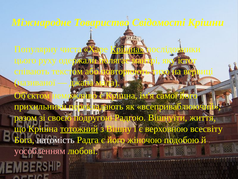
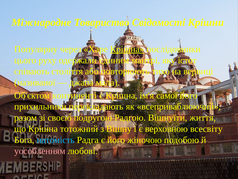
чиста: чиста -> через (71, 49)
полягає: полягає -> єдиним (114, 60)
текстом: текстом -> століття (67, 71)
неможливо: неможливо -> континенті (75, 95)
тотожний underline: present -> none (79, 128)
натомість colour: white -> light blue (56, 140)
